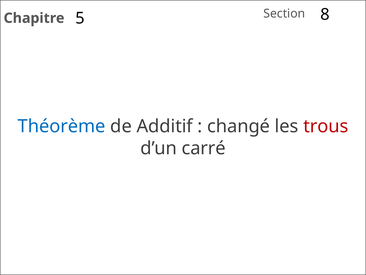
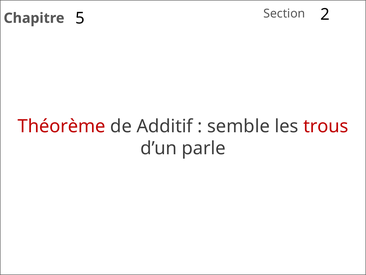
8: 8 -> 2 (325, 14)
Théorème colour: blue -> red (62, 126)
changé: changé -> semble (238, 126)
carré: carré -> parle (204, 148)
